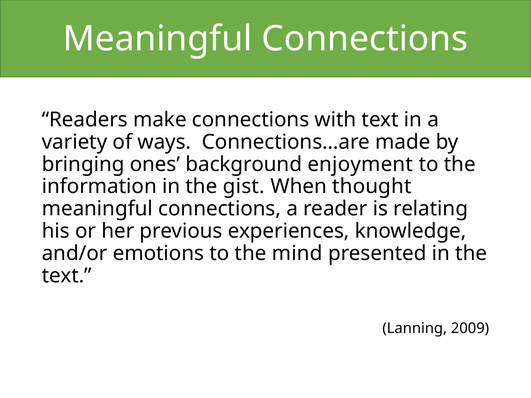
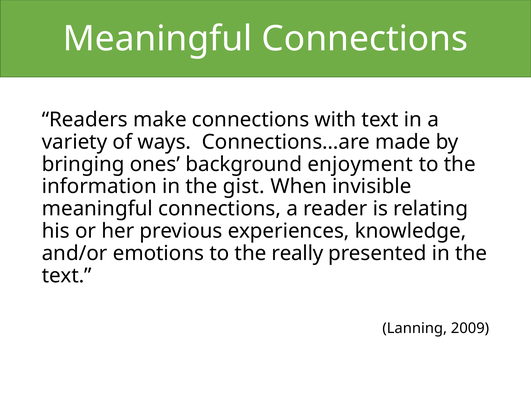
thought: thought -> invisible (372, 187)
mind: mind -> really (297, 254)
